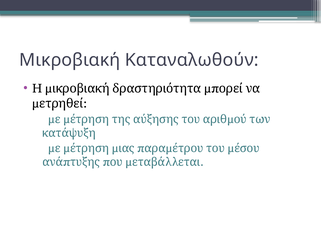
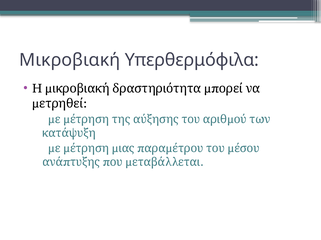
Καταναλωθούν: Καταναλωθούν -> Υπερθερμόφιλα (192, 60)
